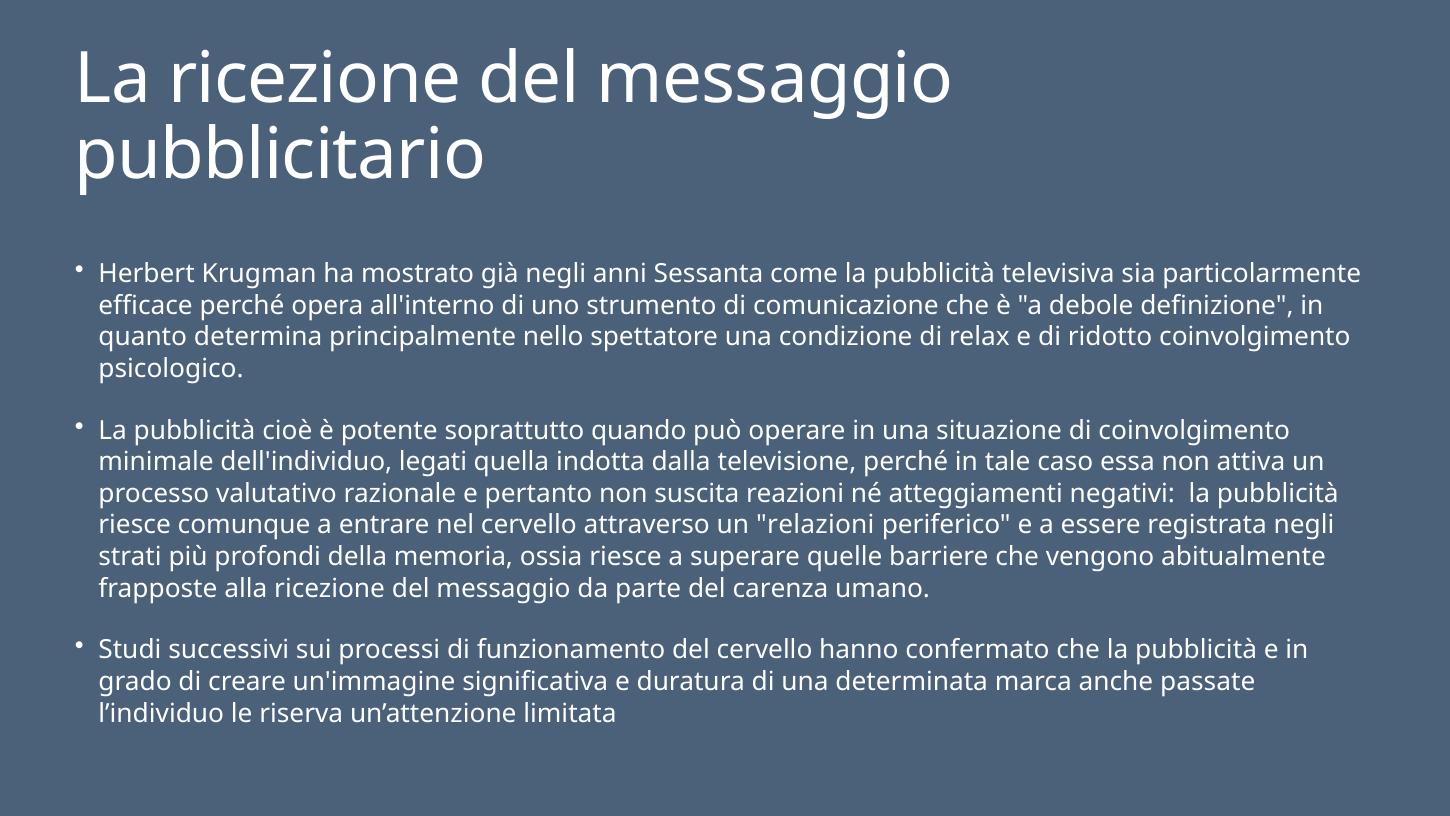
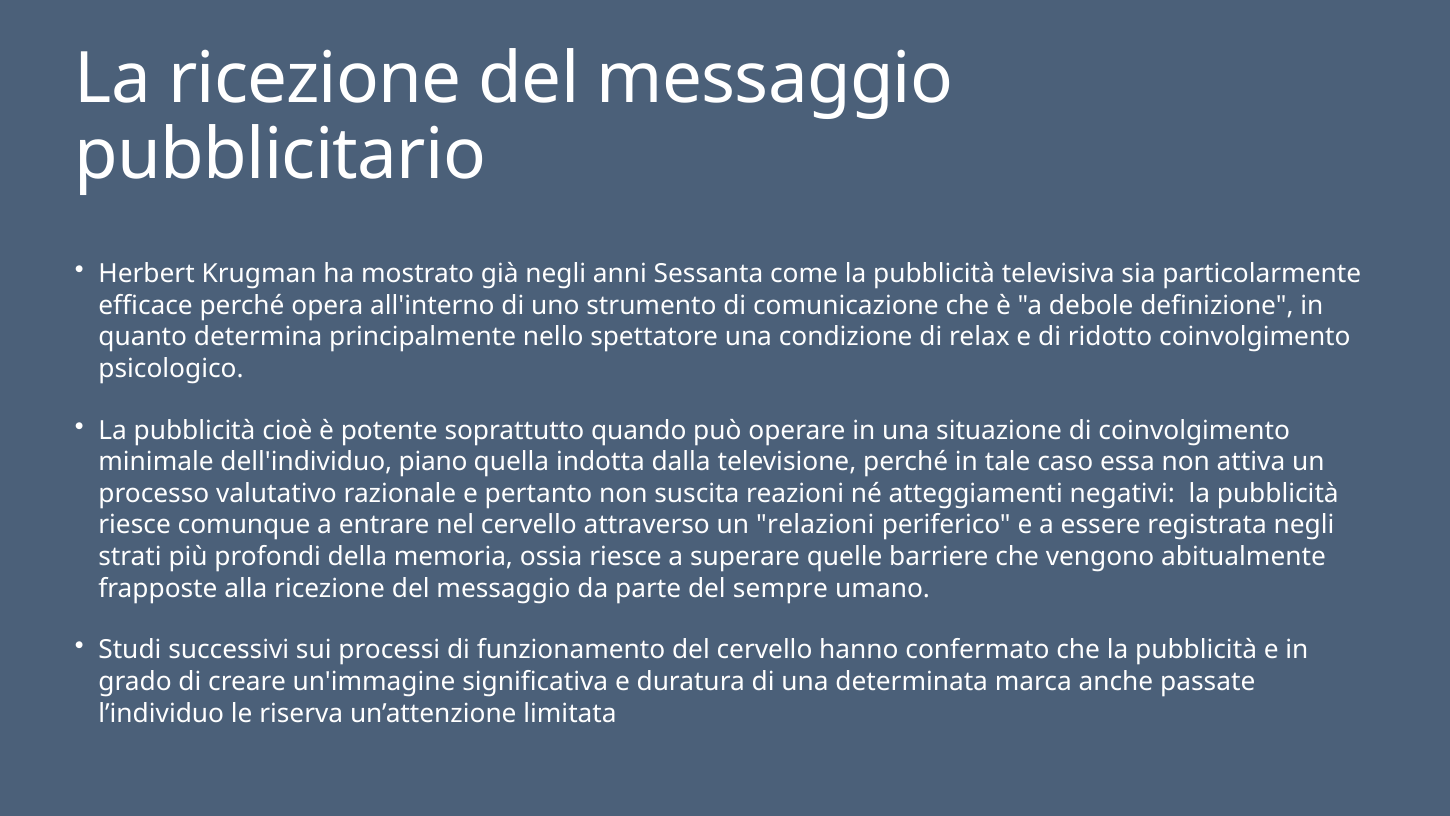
legati: legati -> piano (433, 462)
carenza: carenza -> sempre (780, 588)
